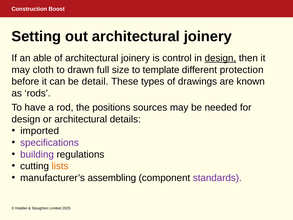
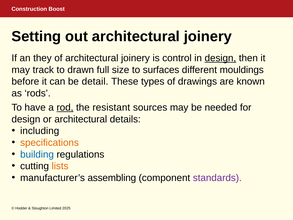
able: able -> they (42, 58)
cloth: cloth -> track (43, 70)
template: template -> surfaces (161, 70)
protection: protection -> mouldings (242, 70)
rod underline: none -> present (65, 107)
positions: positions -> resistant (111, 107)
imported: imported -> including (40, 131)
specifications colour: purple -> orange (49, 142)
building colour: purple -> blue (37, 154)
